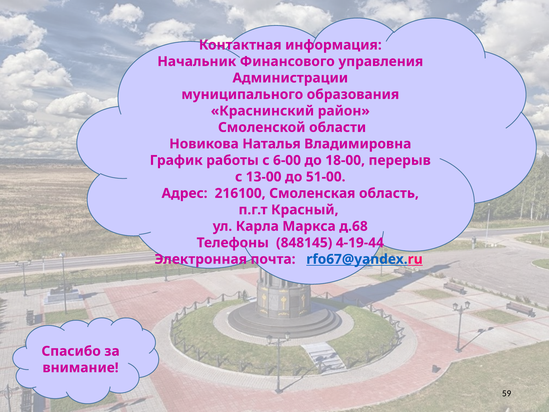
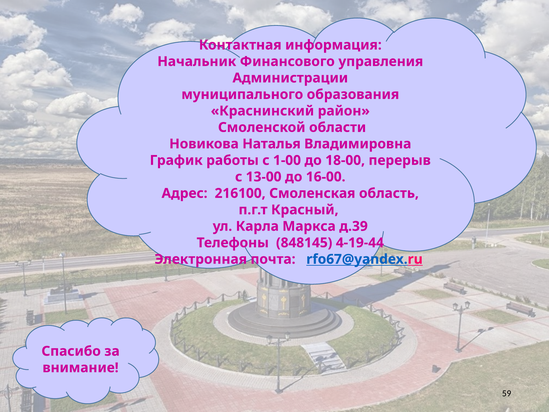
6-00: 6-00 -> 1-00 (287, 160)
51-00: 51-00 -> 16-00 (326, 177)
д.68: д.68 -> д.39 (354, 226)
